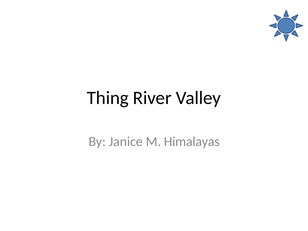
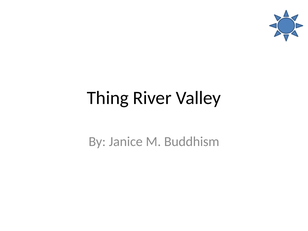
Himalayas: Himalayas -> Buddhism (192, 142)
